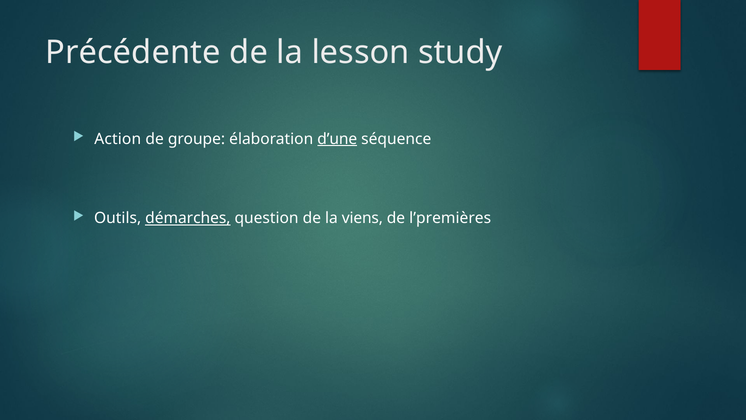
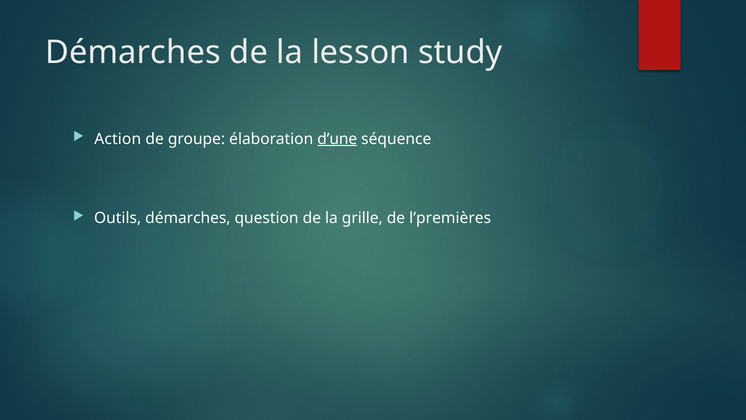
Précédente: Précédente -> Démarches (133, 52)
démarches underline: present -> none (188, 218)
viens: viens -> grille (362, 218)
